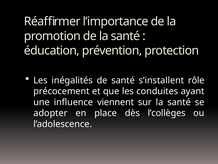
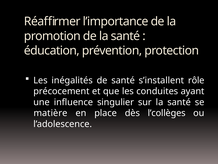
viennent: viennent -> singulier (116, 102)
adopter: adopter -> matière (50, 113)
